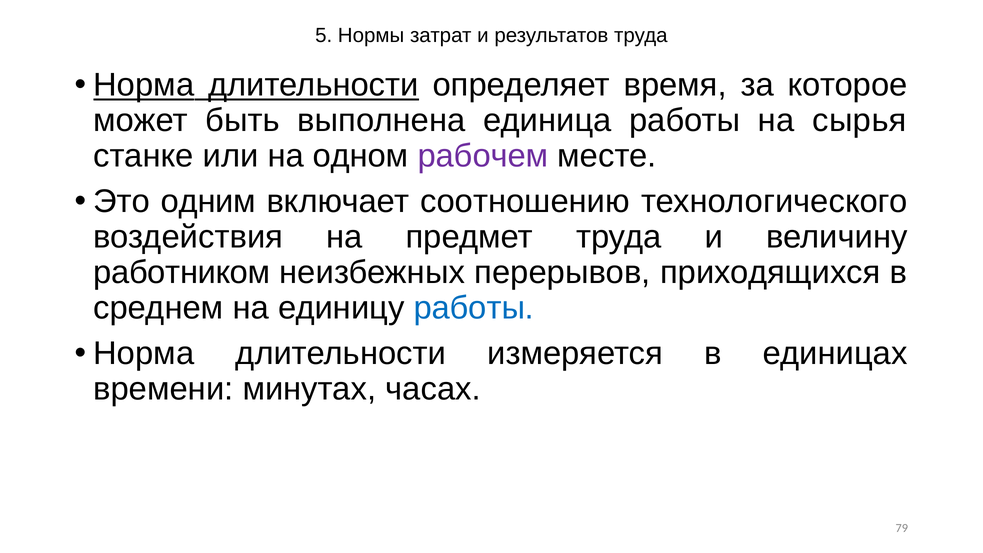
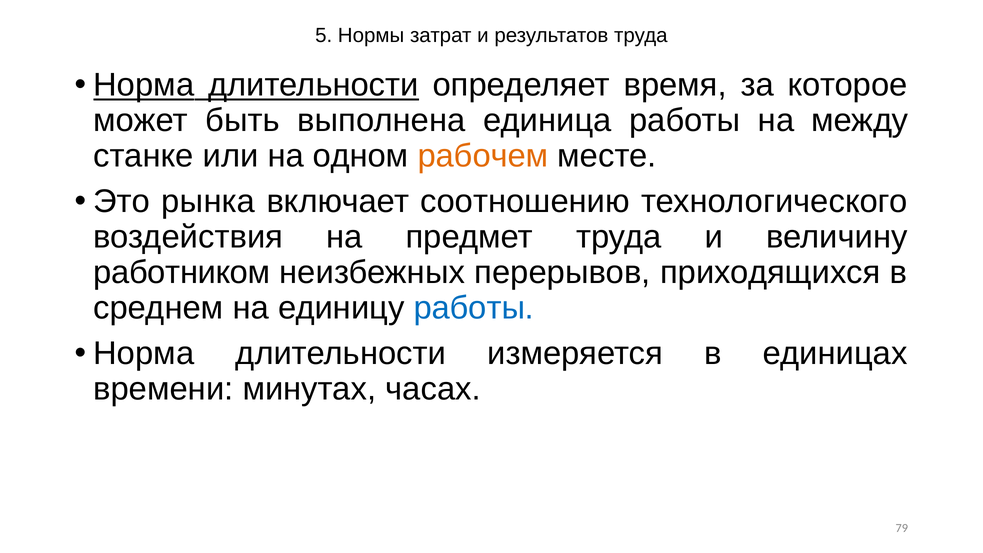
сырья: сырья -> между (860, 120)
рабочем colour: purple -> orange (483, 156)
одним: одним -> рынка (208, 202)
